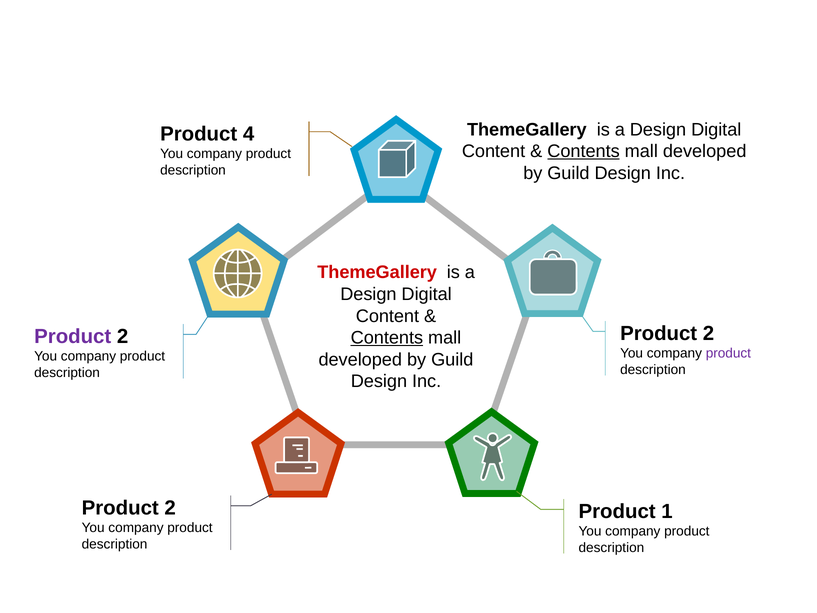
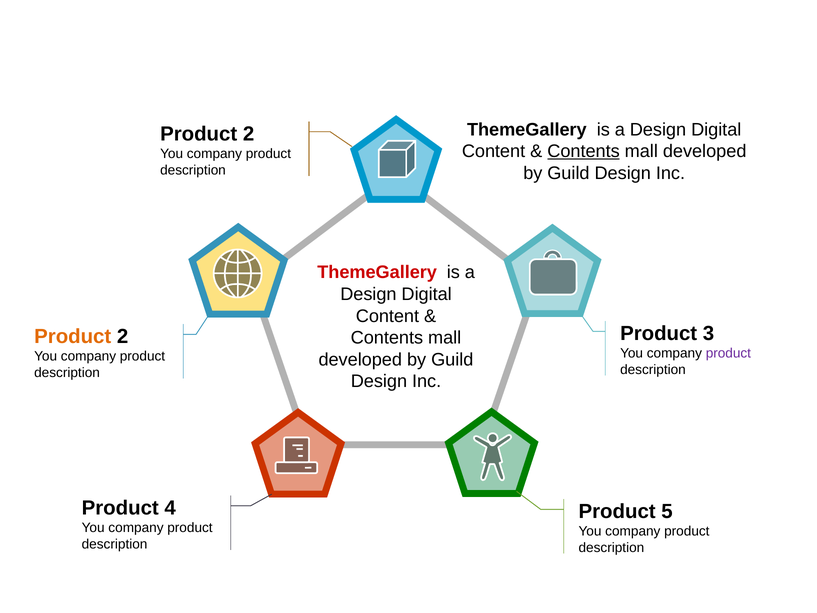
4: 4 -> 2 (249, 134)
2: 2 -> 3 (709, 333)
Product colour: purple -> orange (73, 336)
Contents underline: present -> none (387, 338)
2: 2 -> 4 (170, 508)
1: 1 -> 5 (667, 511)
